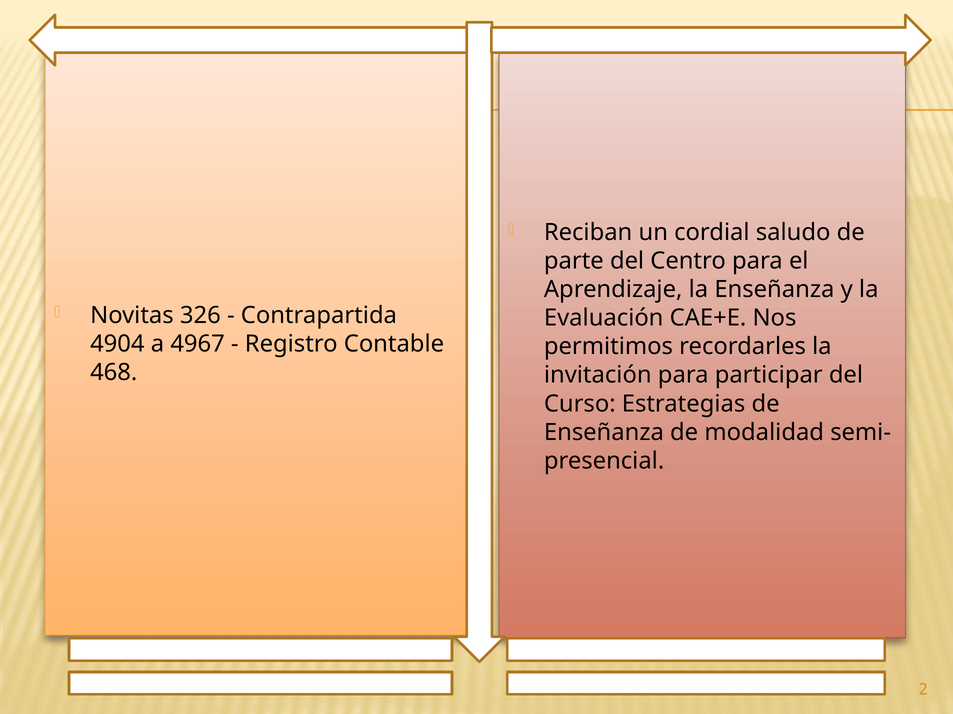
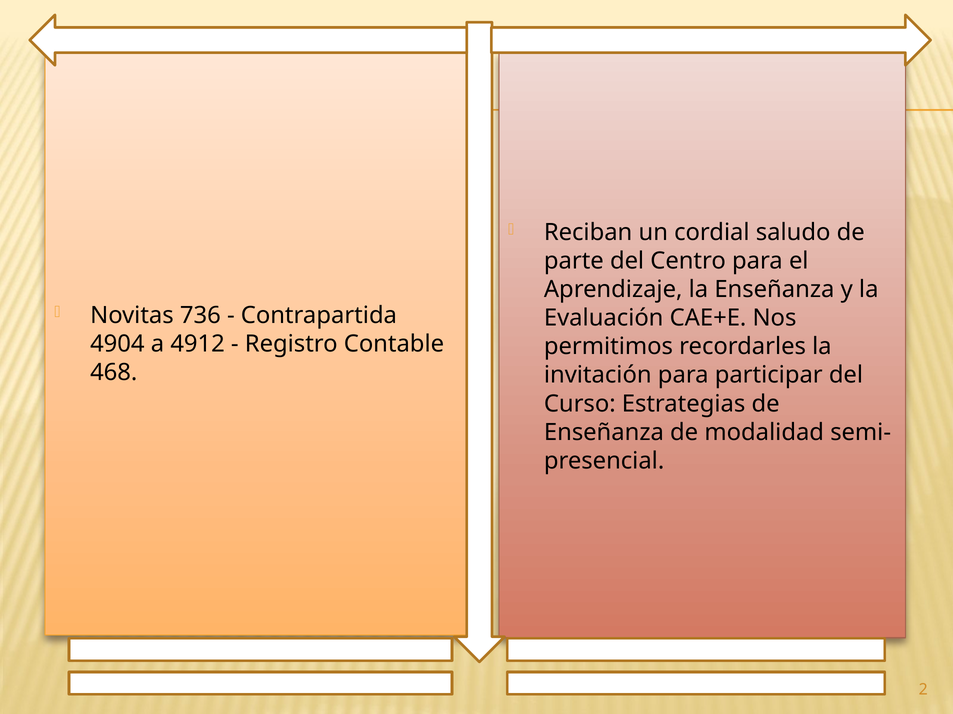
326: 326 -> 736 (200, 316)
4967: 4967 -> 4912 (198, 344)
